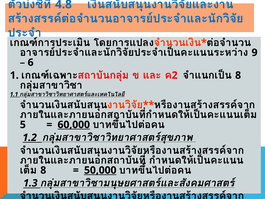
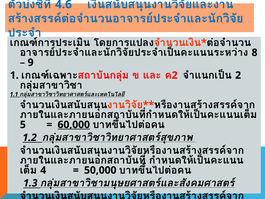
4.8: 4.8 -> 4.6 (63, 4)
9: 9 -> 8 (255, 52)
6: 6 -> 9 (31, 62)
8: 8 -> 2 (238, 75)
8: 8 -> 4 (43, 170)
50,000 underline: present -> none (100, 170)
